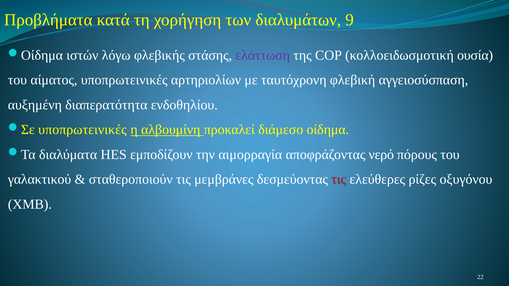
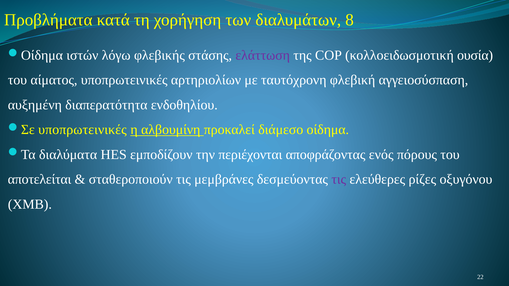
9: 9 -> 8 (350, 20)
αιμορραγία: αιμορραγία -> περιέχονται (250, 155)
νερό: νερό -> ενός (381, 155)
γαλακτικού: γαλακτικού -> αποτελείται (40, 180)
τις colour: red -> purple (339, 180)
